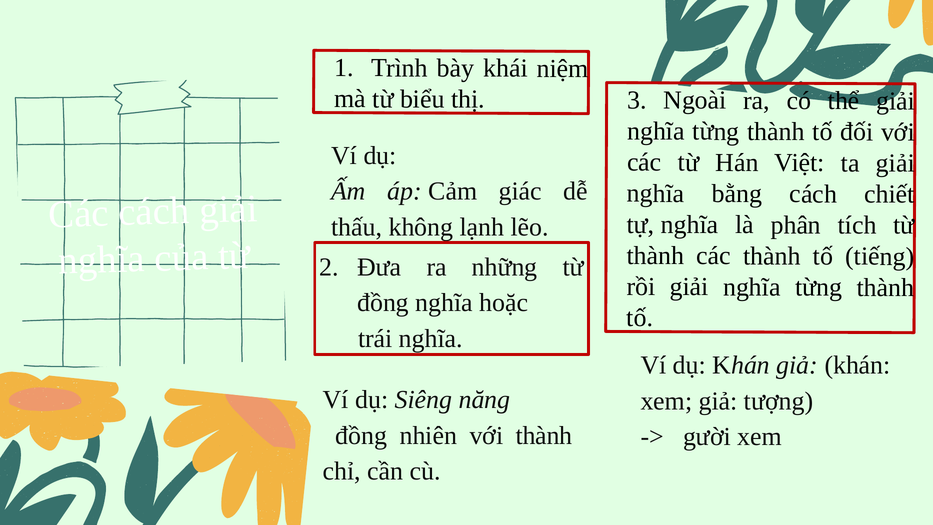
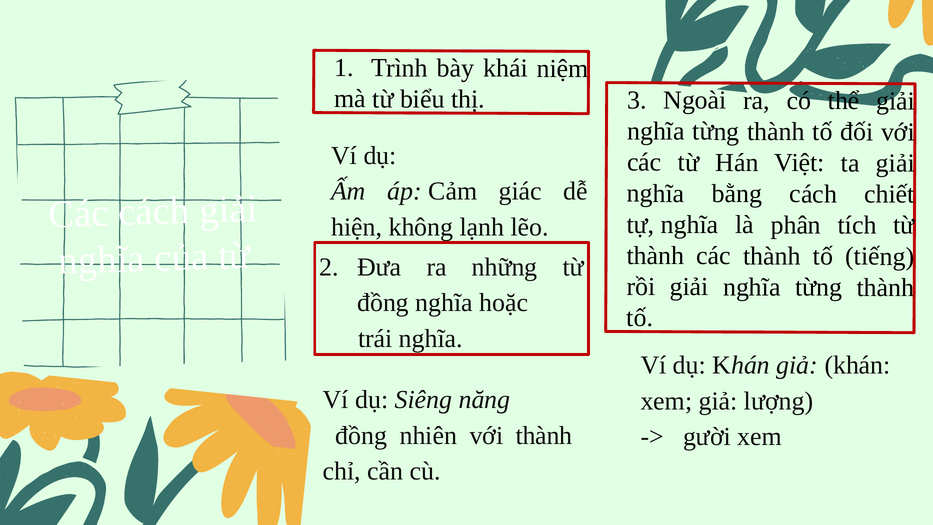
thấu: thấu -> hiện (357, 227)
tượng: tượng -> lượng (779, 401)
